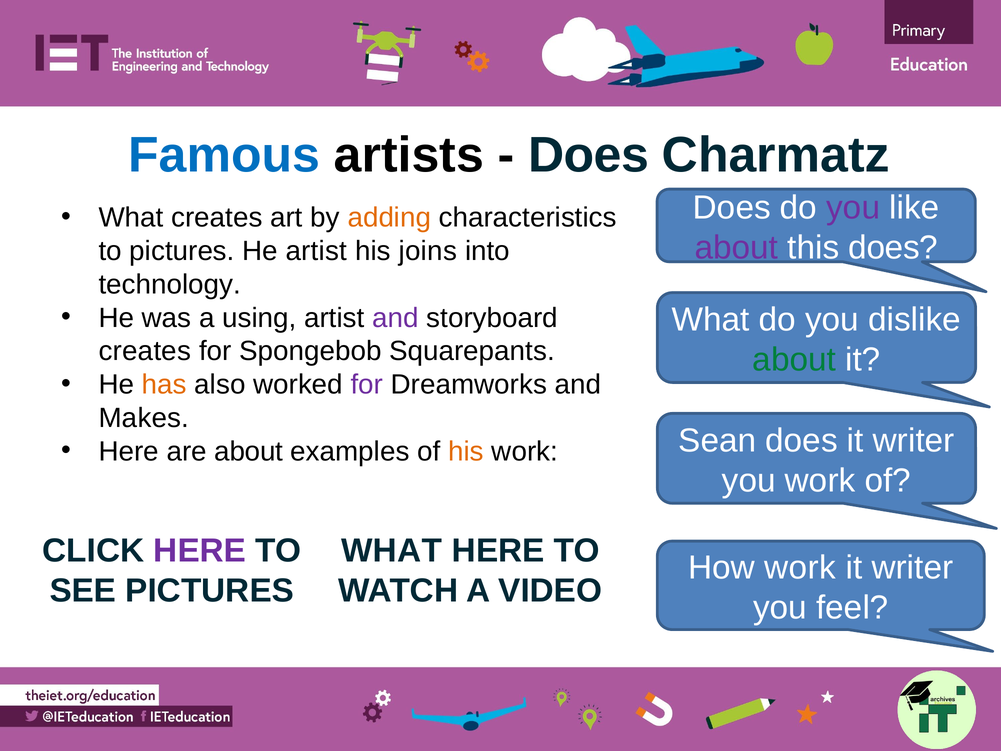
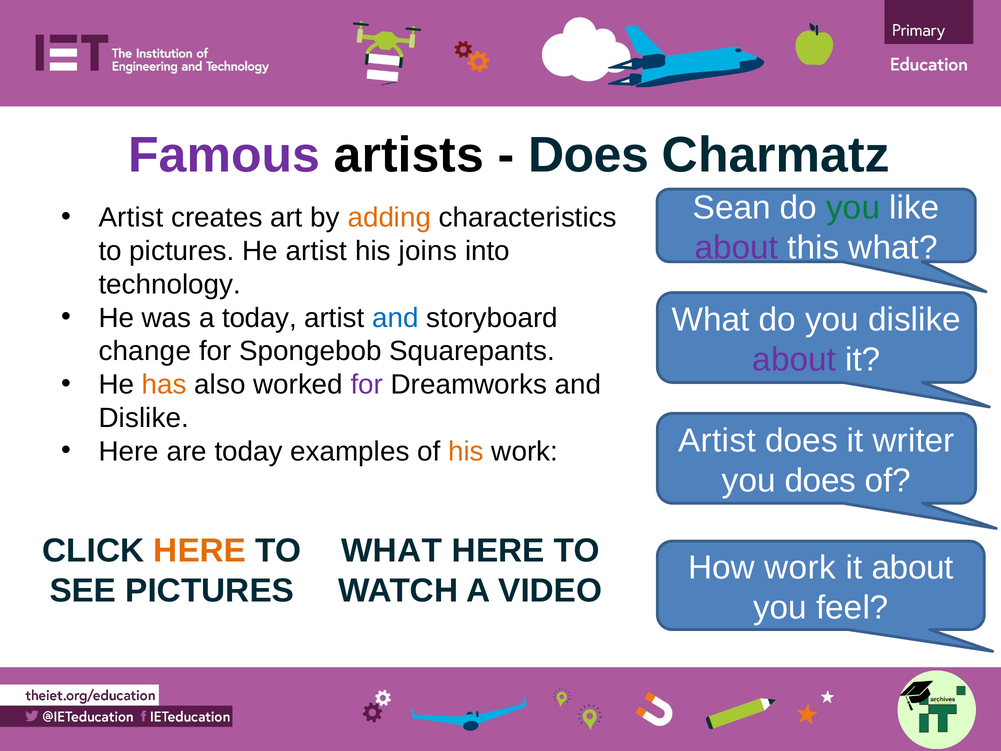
Famous colour: blue -> purple (224, 155)
Does: Does -> Sean (732, 208)
you colour: purple -> green (853, 208)
What: What -> Artist (131, 218)
this does: does -> what (893, 248)
a using: using -> today (259, 318)
and colour: purple -> blue (395, 318)
creates: creates -> change (145, 351)
about colour: green -> purple (794, 360)
Makes: Makes -> Dislike (144, 418)
Sean: Sean -> Artist (717, 440)
are about: about -> today (249, 451)
you work: work -> does (820, 480)
HERE colour: purple -> orange (200, 551)
writer: writer -> about (913, 567)
